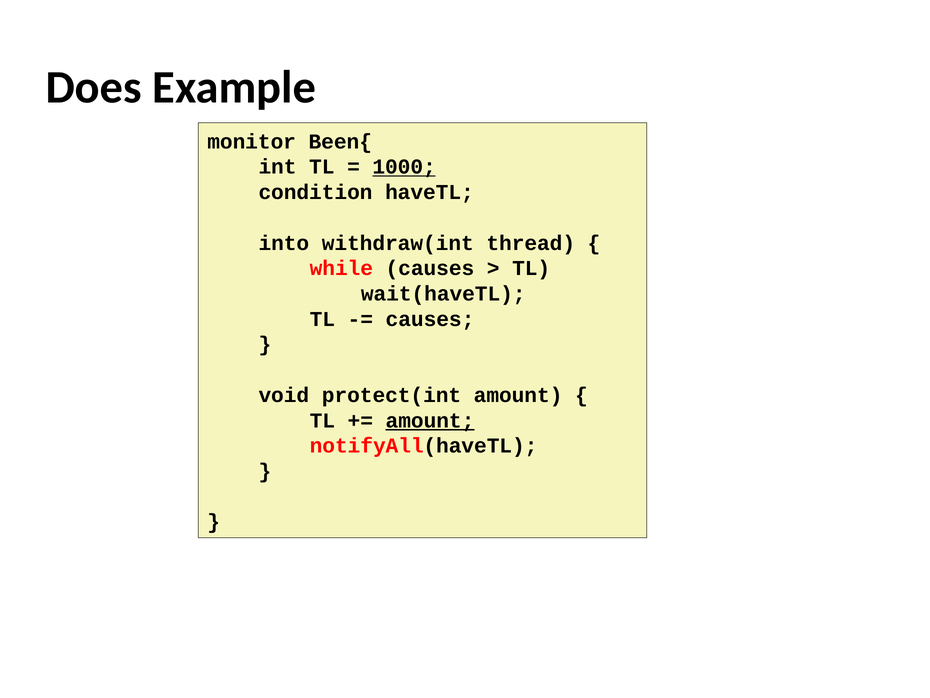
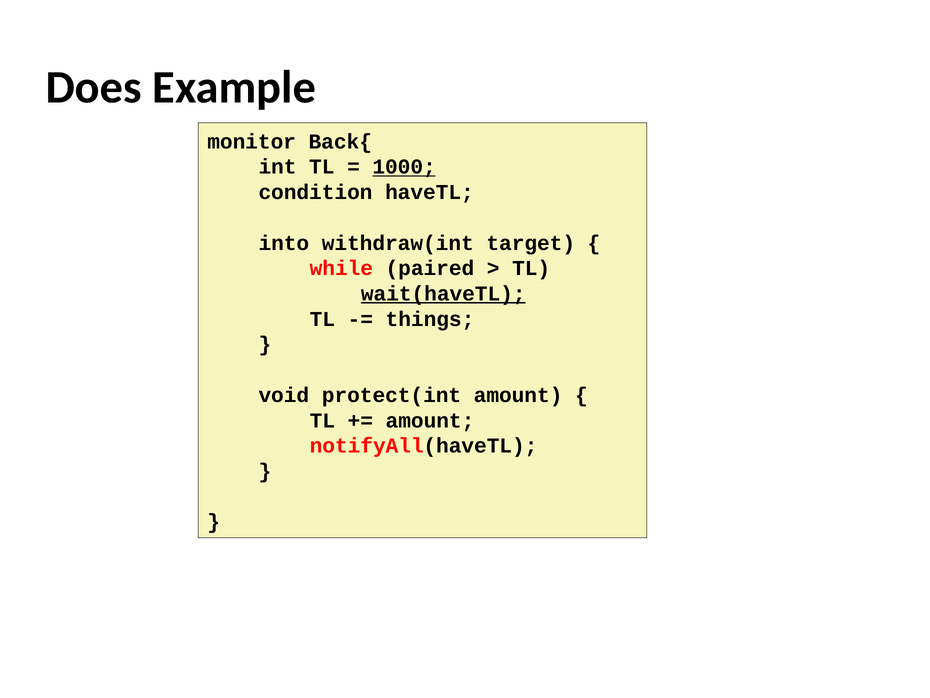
Been{: Been{ -> Back{ (340, 142)
thread: thread -> target (531, 243)
while causes: causes -> paired (430, 268)
wait(haveTL underline: none -> present (443, 294)
causes: causes -> things (430, 319)
amount underline: present -> none (430, 420)
